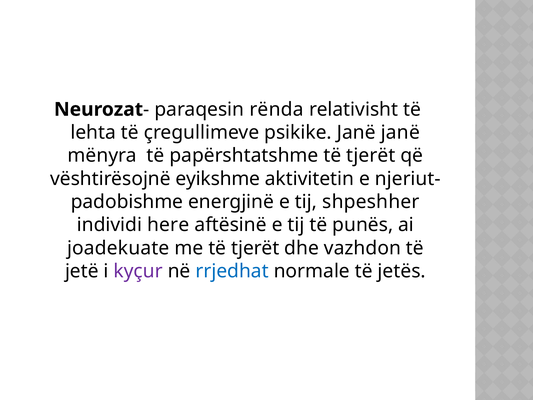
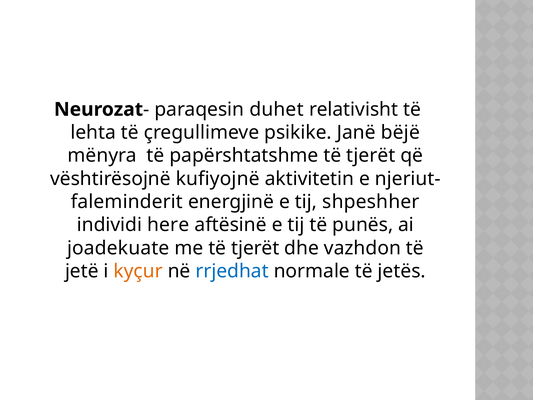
rënda: rënda -> duhet (277, 109)
Janë janë: janë -> bëjë (400, 132)
eyikshme: eyikshme -> kufiyojnë (218, 179)
padobishme: padobishme -> faleminderit (127, 202)
kyçur colour: purple -> orange (138, 271)
